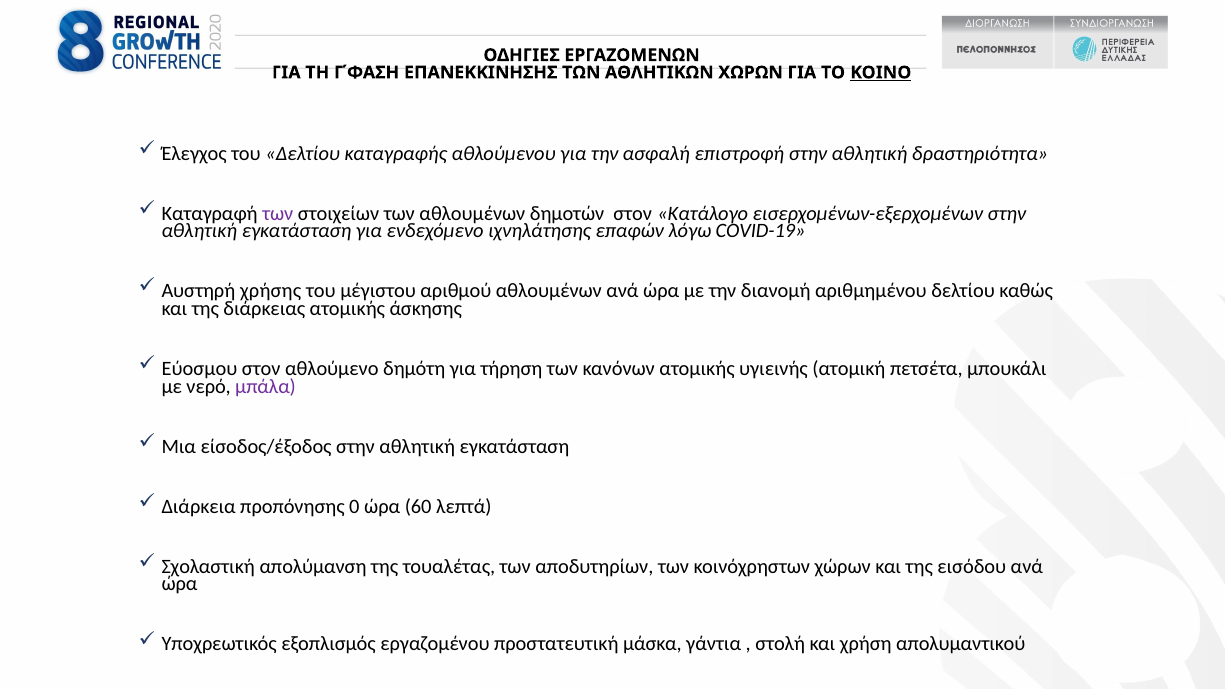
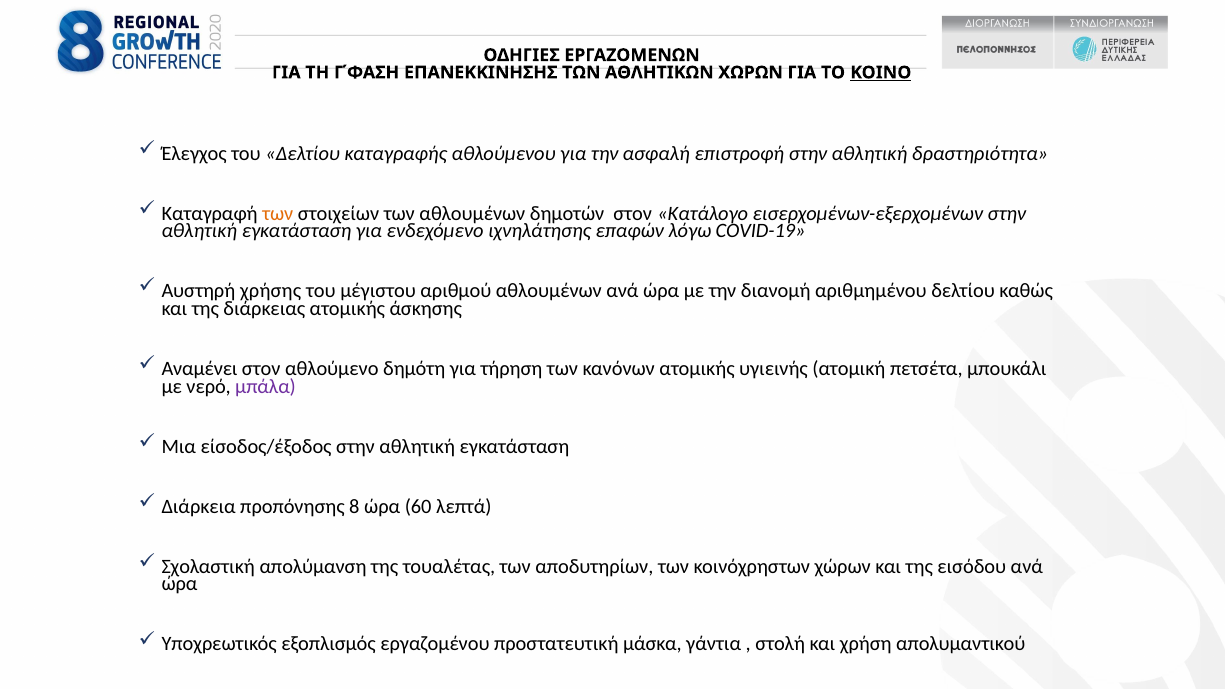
των colour: purple -> orange (278, 213)
Εύοσμου: Εύοσμου -> Αναμένει (200, 369)
0: 0 -> 8 (354, 506)
